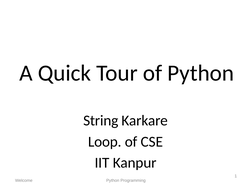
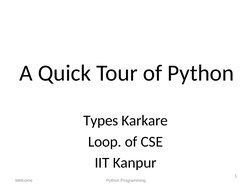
String: String -> Types (101, 121)
